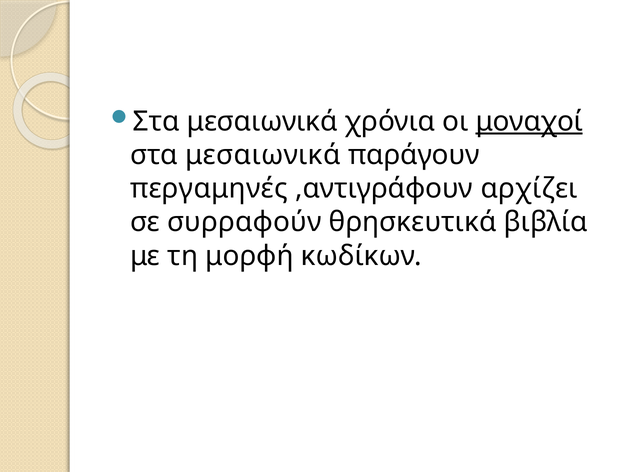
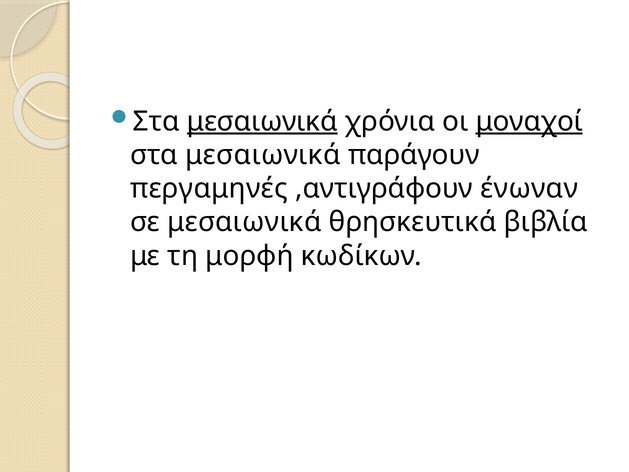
μεσαιωνικά underline: none -> present (262, 121)
αρχίζει: αρχίζει -> ένωναν (529, 189)
σε συρραφούν: συρραφούν -> μεσαιωνικά (244, 222)
